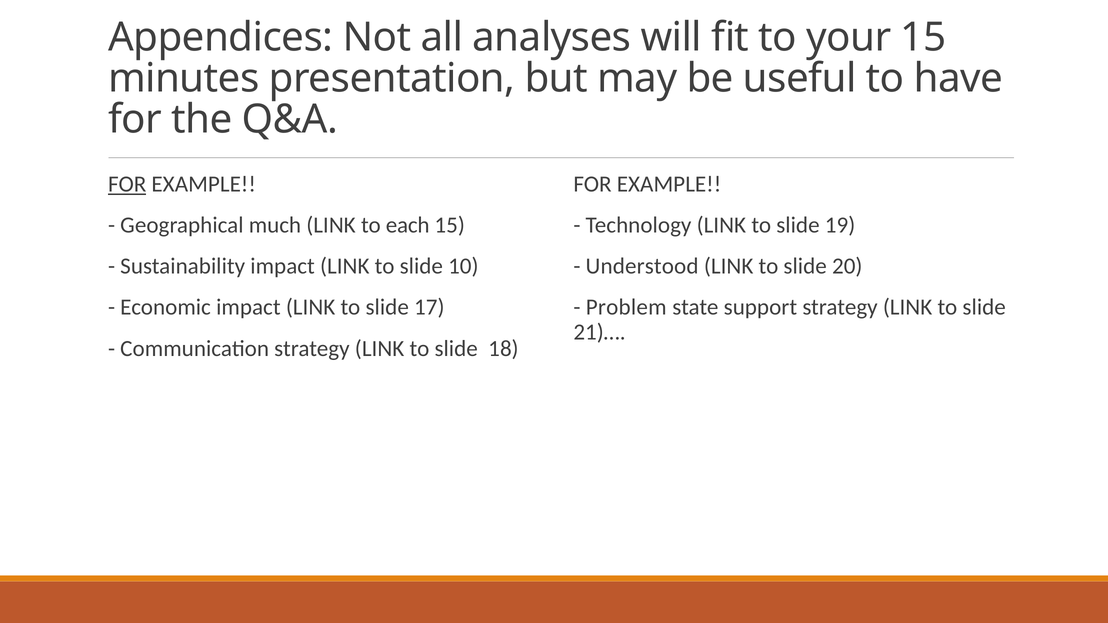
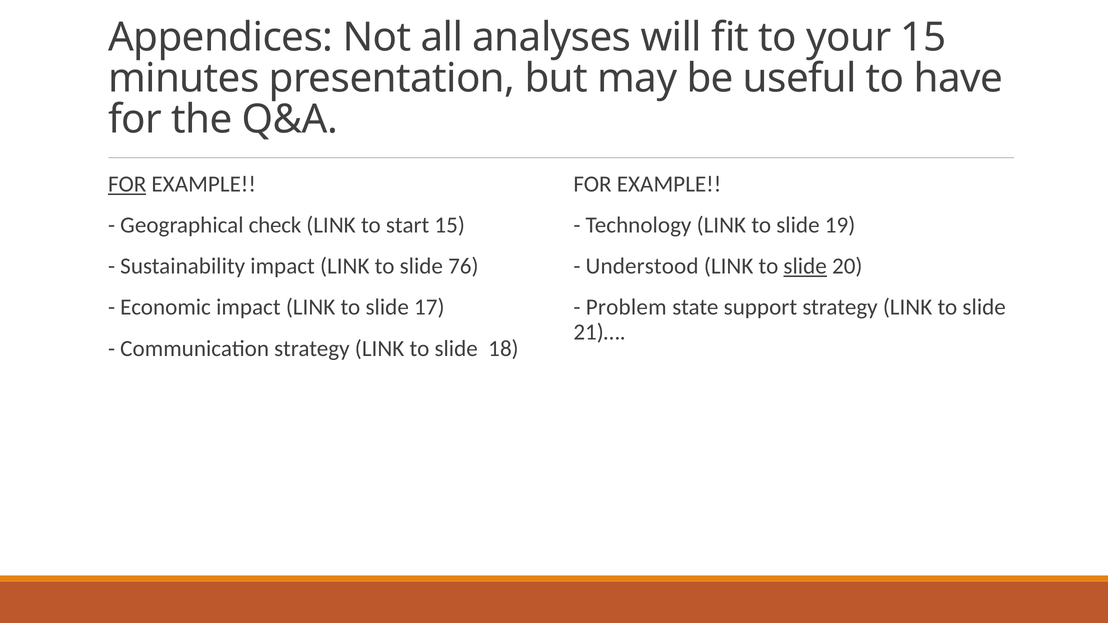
much: much -> check (275, 225)
each: each -> start (408, 225)
10: 10 -> 76 (463, 266)
slide underline: none -> present (805, 266)
